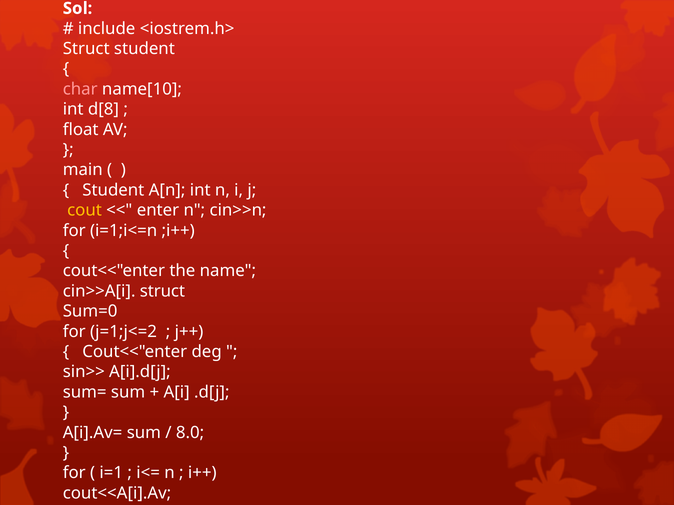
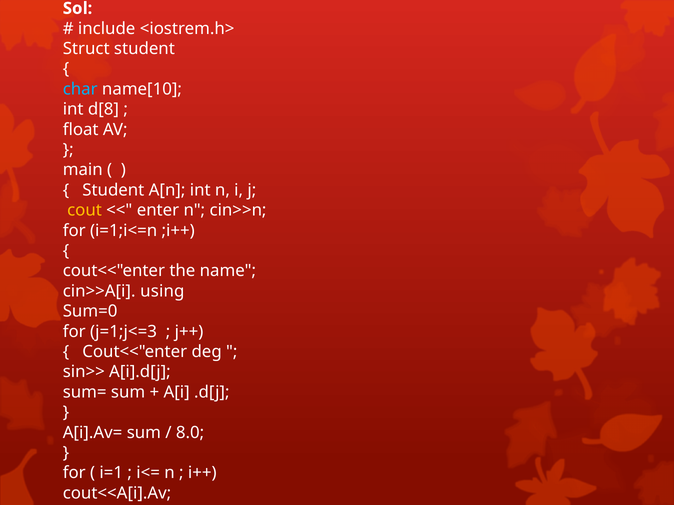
char colour: pink -> light blue (80, 89)
cin>>A[i struct: struct -> using (162, 291)
j=1;j<=2: j=1;j<=2 -> j=1;j<=3 (124, 332)
